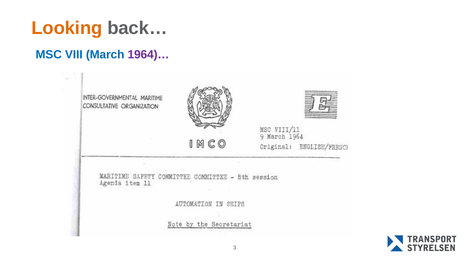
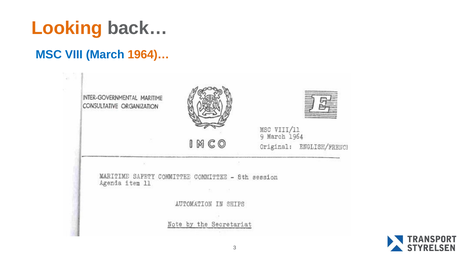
1964)… colour: purple -> orange (148, 55)
